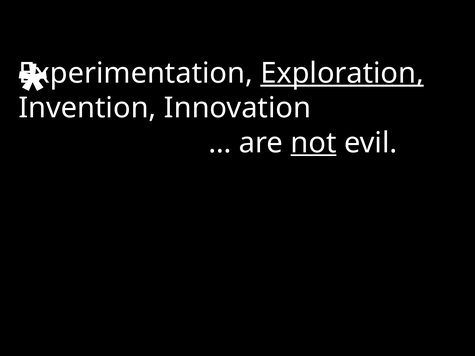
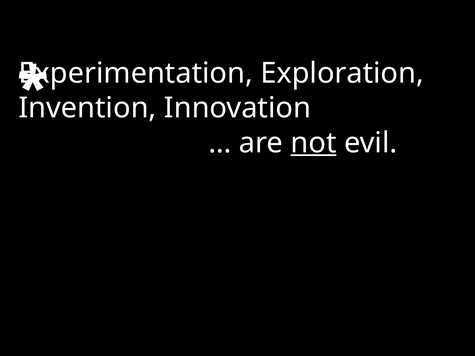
Exploration underline: present -> none (342, 73)
